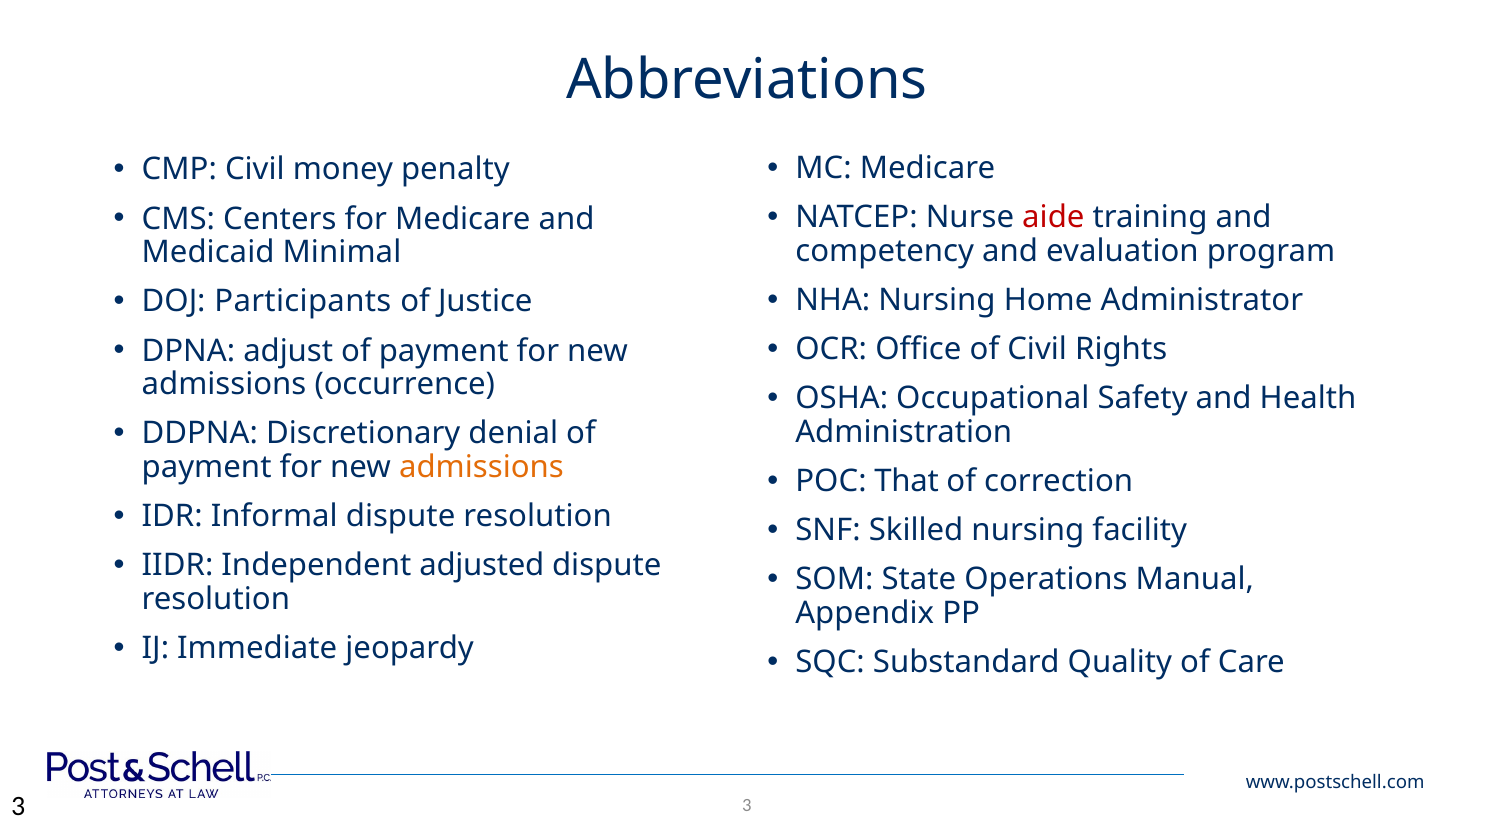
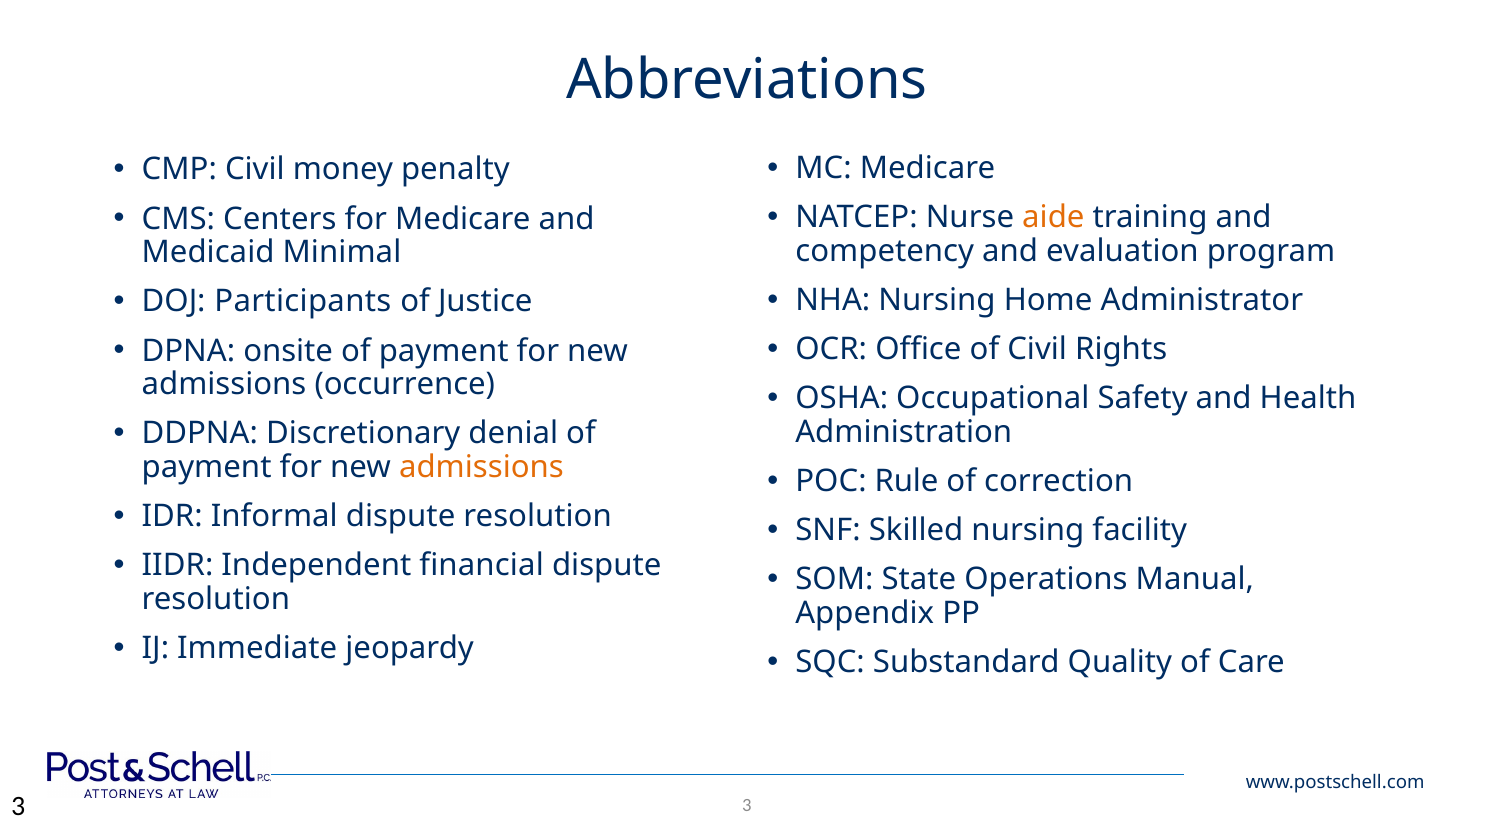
aide colour: red -> orange (1053, 218)
adjust: adjust -> onsite (288, 351)
That: That -> Rule (907, 482)
adjusted: adjusted -> financial (482, 566)
